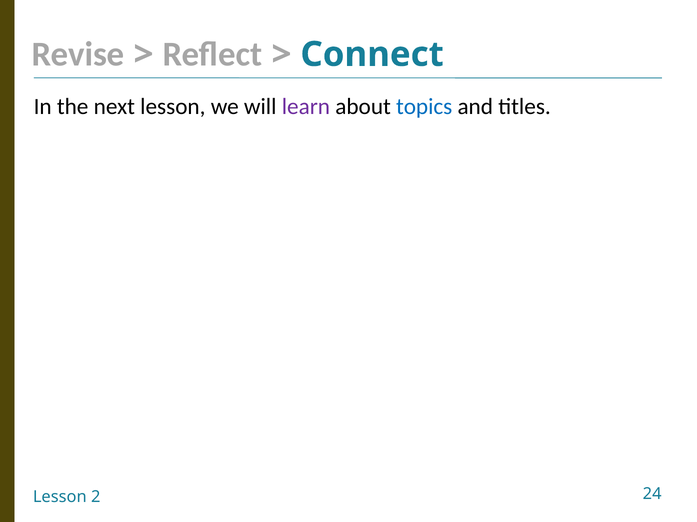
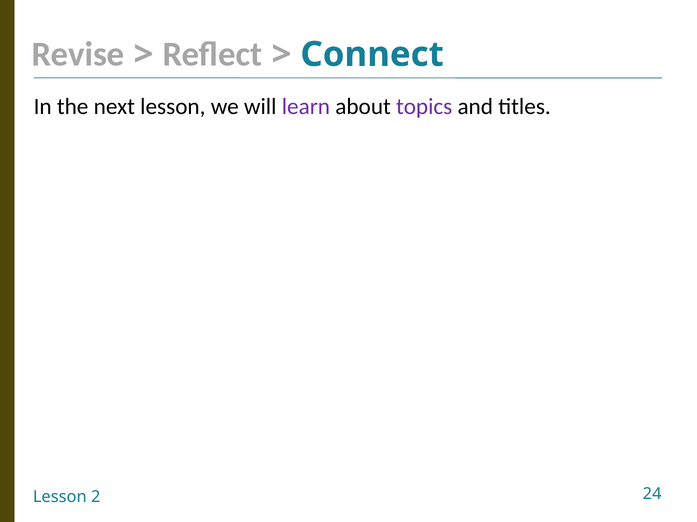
topics colour: blue -> purple (424, 107)
